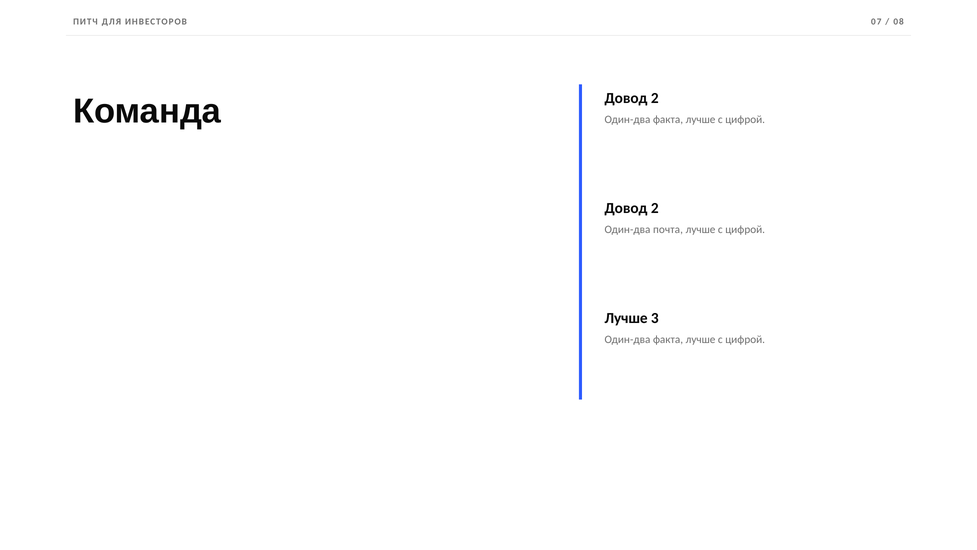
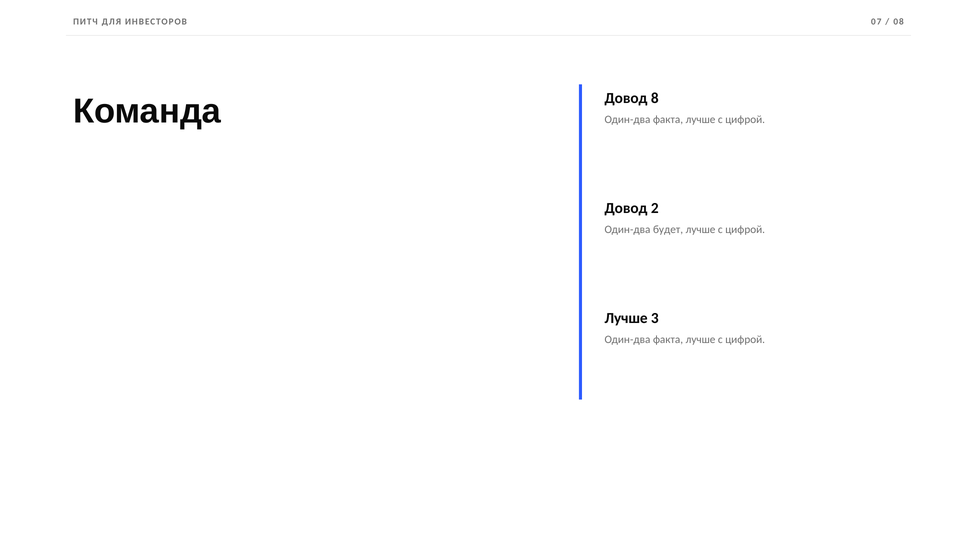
Команда Довод 2: 2 -> 8 (655, 98)
почта: почта -> будет (668, 230)
